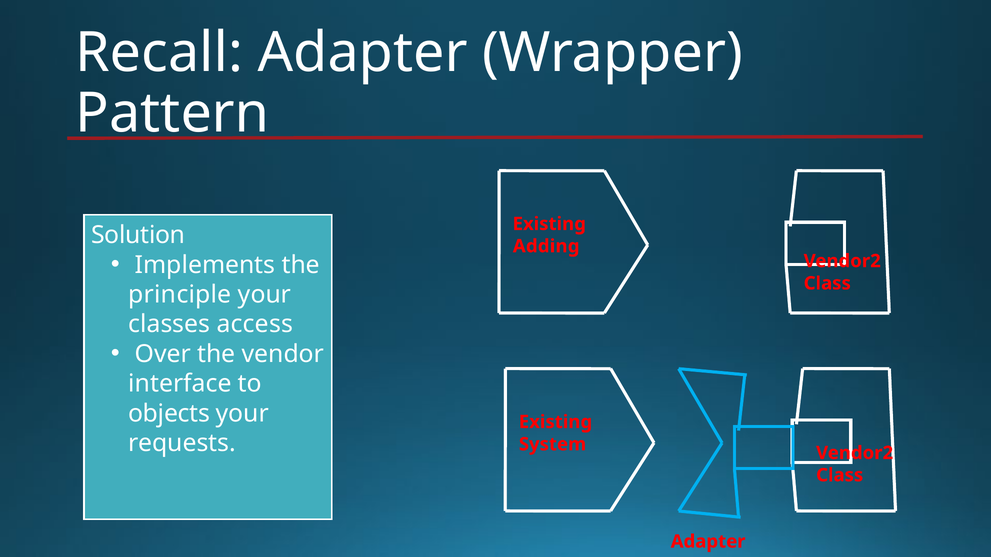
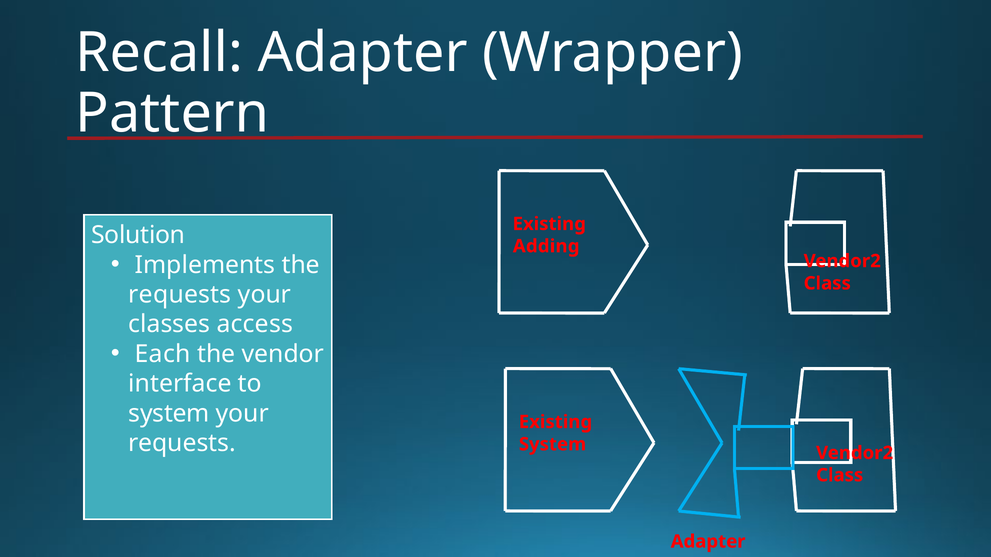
principle: principle -> requests (180, 295)
Over: Over -> Each (163, 354)
objects: objects -> system (169, 414)
